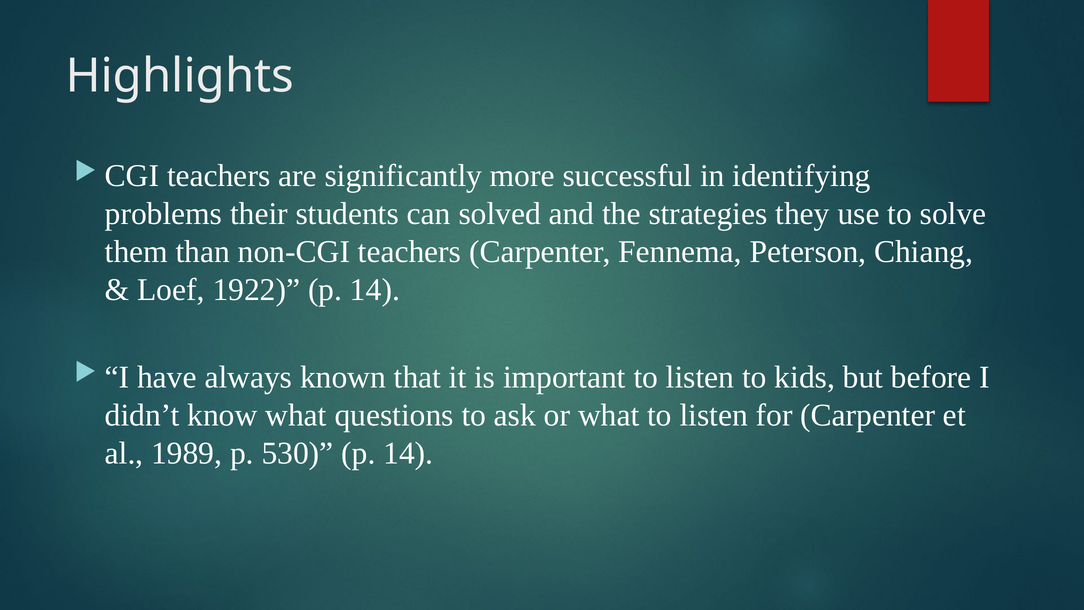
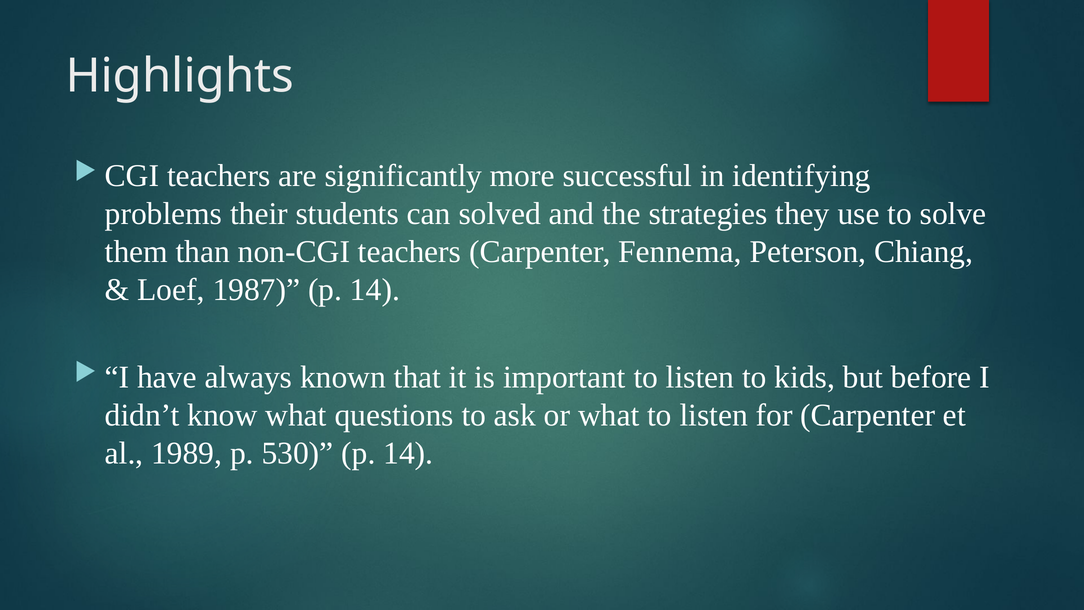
1922: 1922 -> 1987 (256, 290)
